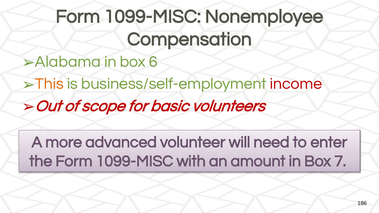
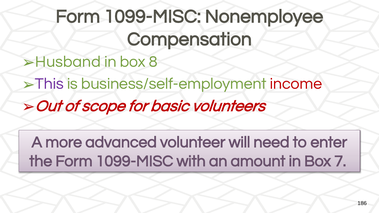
Alabama: Alabama -> Husband (68, 62)
6: 6 -> 8 (153, 62)
This colour: orange -> purple (49, 84)
